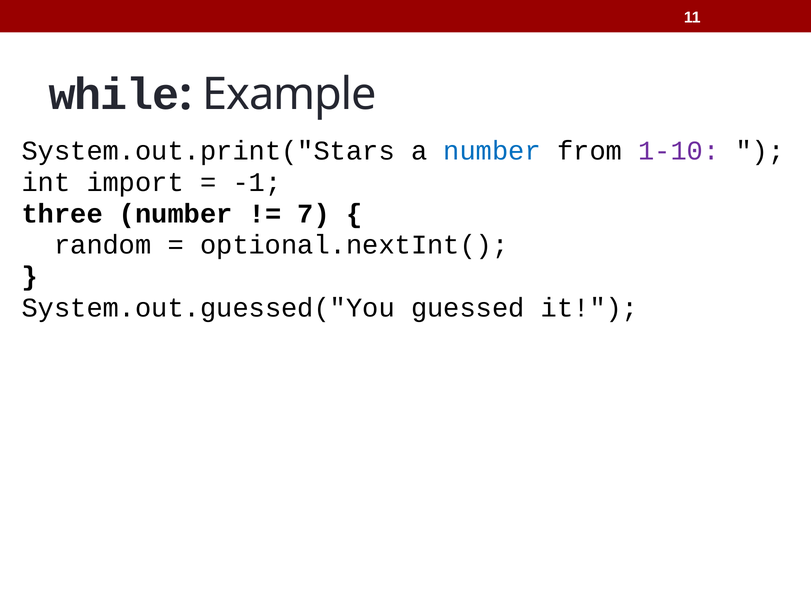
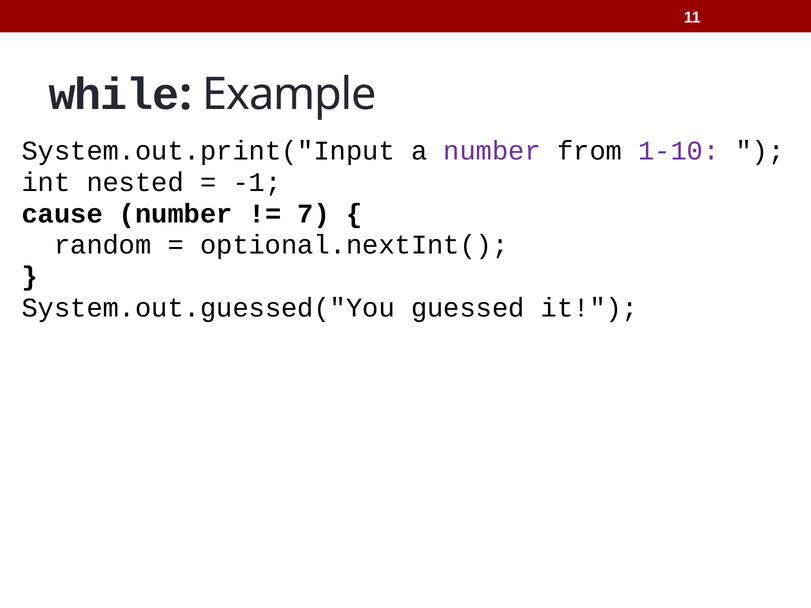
System.out.print("Stars: System.out.print("Stars -> System.out.print("Input (208, 151)
number colour: blue -> purple (492, 151)
import: import -> nested (135, 182)
three: three -> cause (62, 214)
